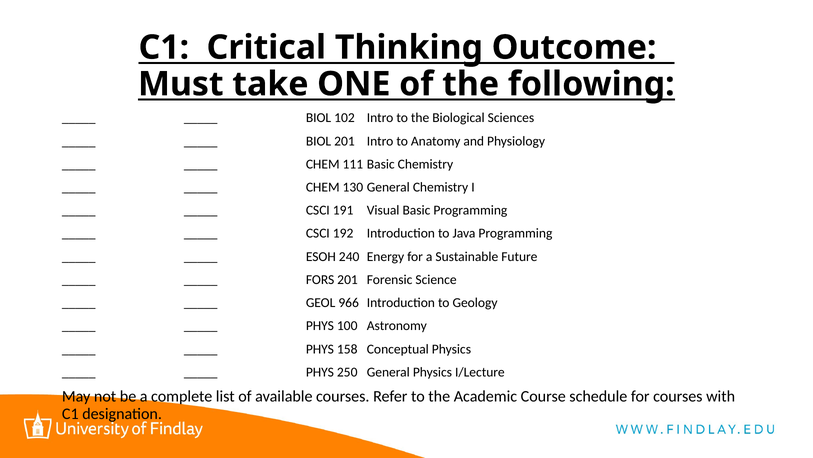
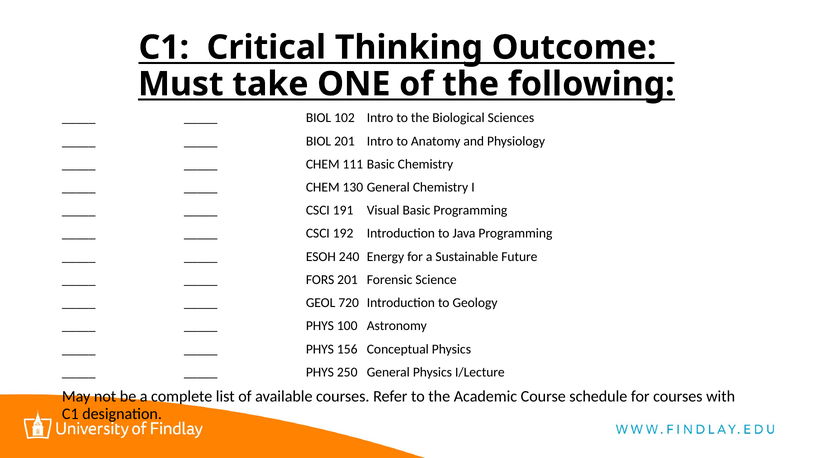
966: 966 -> 720 (349, 302)
158: 158 -> 156 (347, 349)
